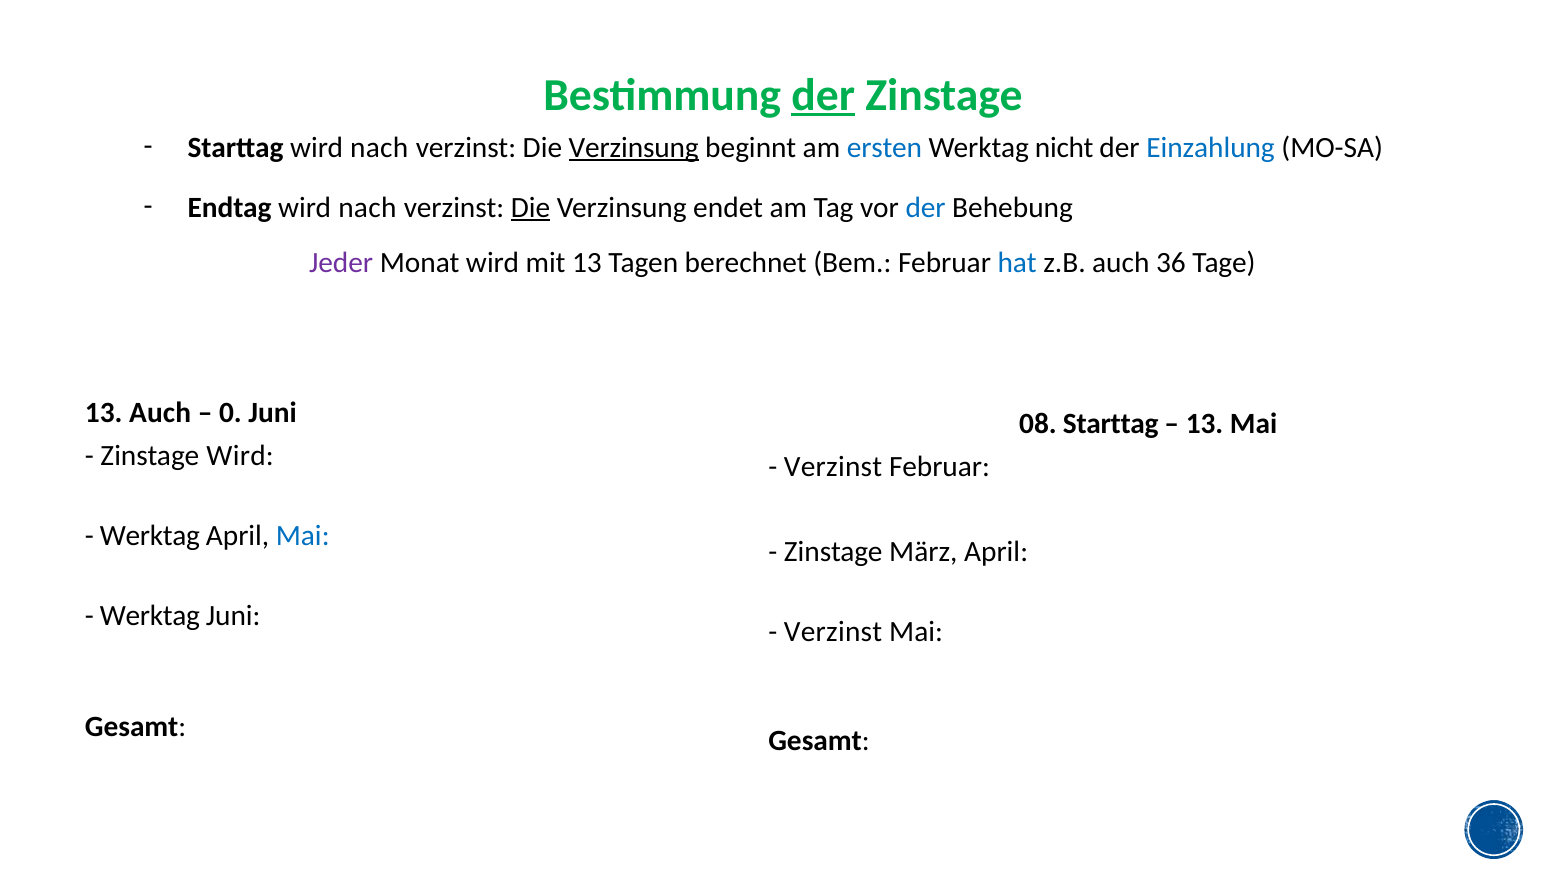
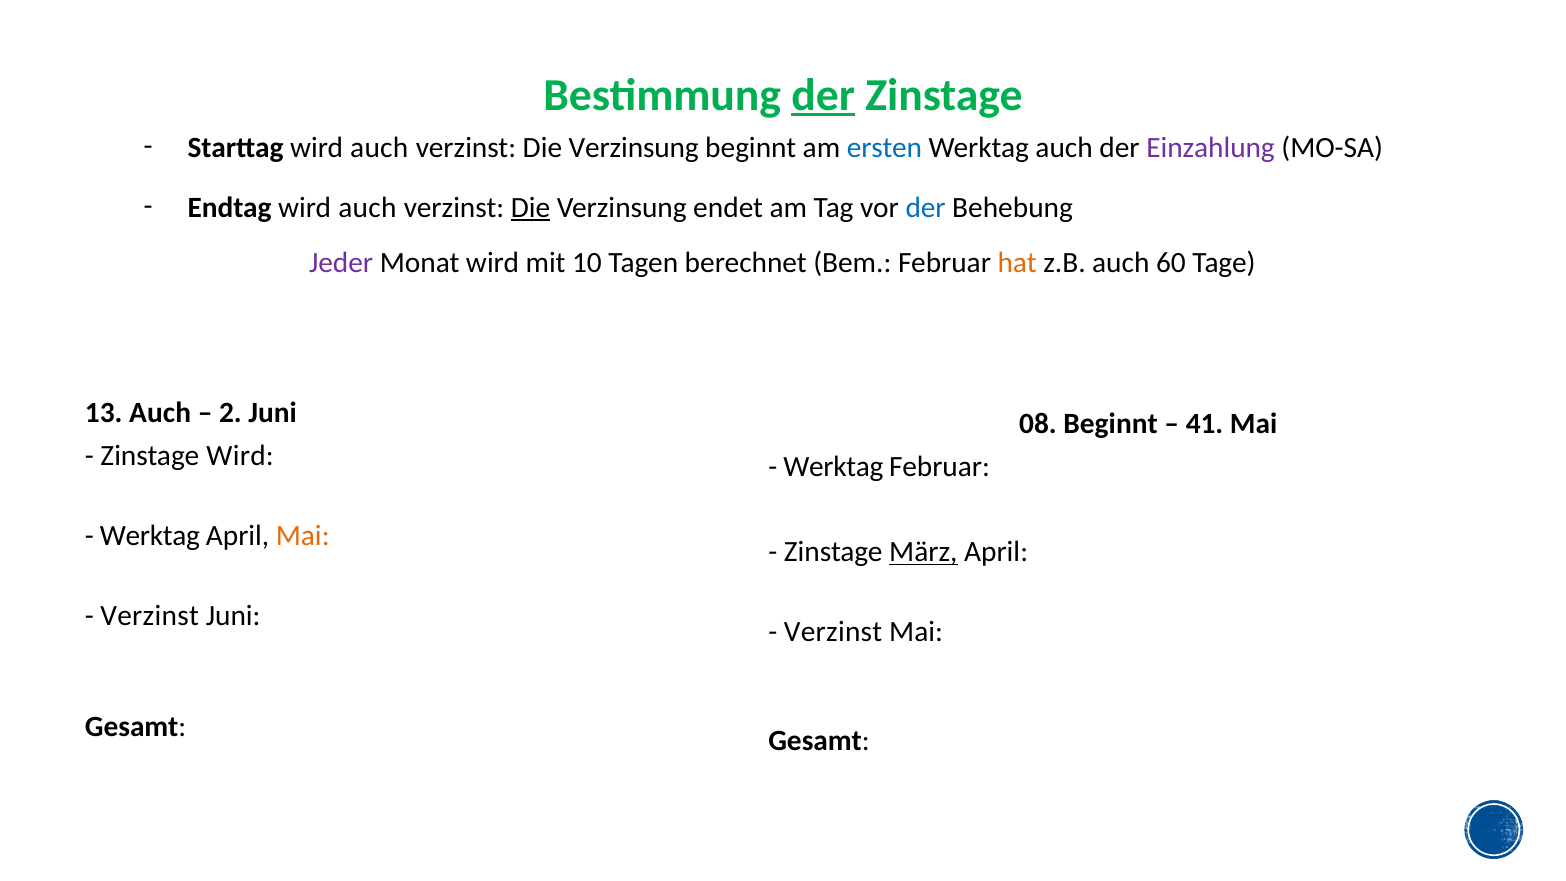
Starttag wird nach: nach -> auch (379, 148)
Verzinsung underline: present -> none (634, 148)
Werktag nicht: nicht -> auch (1064, 148)
Einzahlung colour: blue -> purple (1211, 148)
Endtag wird nach: nach -> auch (367, 208)
mit 13: 13 -> 10 (587, 262)
hat colour: blue -> orange (1017, 262)
36: 36 -> 60 (1171, 262)
0: 0 -> 2 (230, 413)
08 Starttag: Starttag -> Beginnt (1111, 424)
13: 13 -> 41 (1205, 424)
Verzinst: Verzinst -> Werktag (833, 467)
Mai colour: blue -> orange (303, 536)
März underline: none -> present (923, 552)
Werktag: Werktag -> Verzinst (150, 616)
